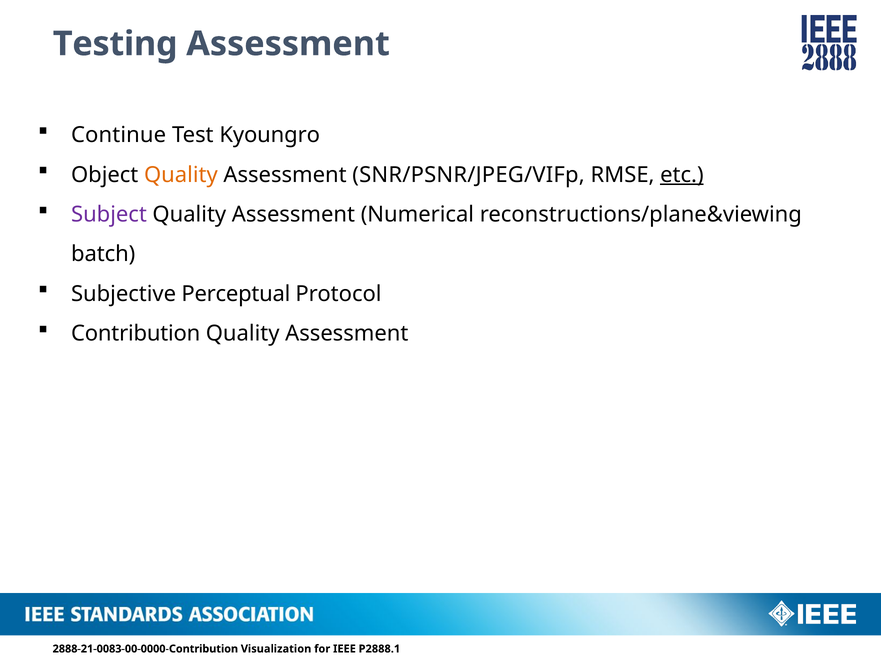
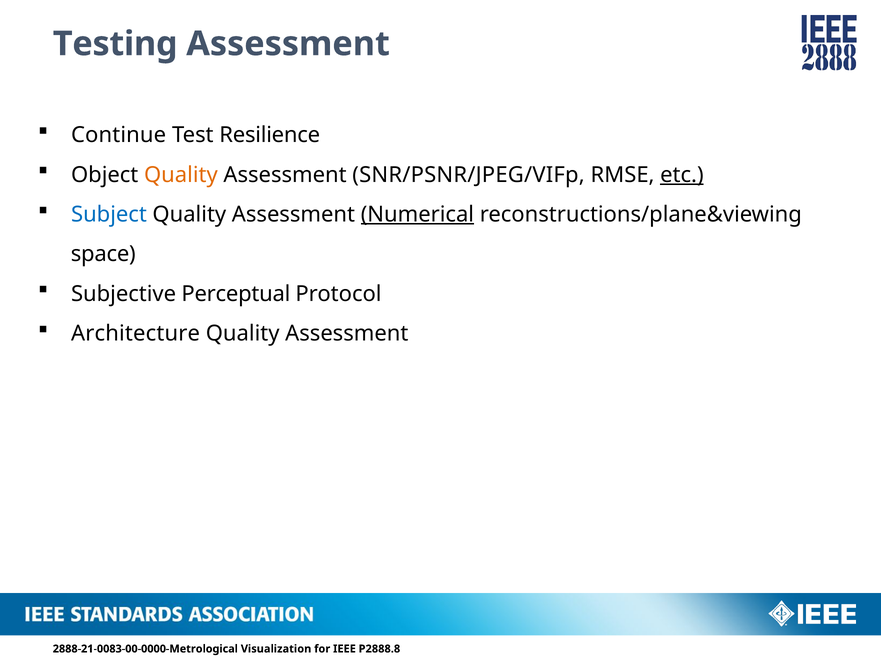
Kyoungro: Kyoungro -> Resilience (270, 135)
Subject colour: purple -> blue (109, 214)
Numerical underline: none -> present (417, 214)
batch: batch -> space (103, 254)
Contribution: Contribution -> Architecture (136, 333)
2888-21-0083-00-0000-Contribution: 2888-21-0083-00-0000-Contribution -> 2888-21-0083-00-0000-Metrological (145, 649)
P2888.1: P2888.1 -> P2888.8 (379, 649)
